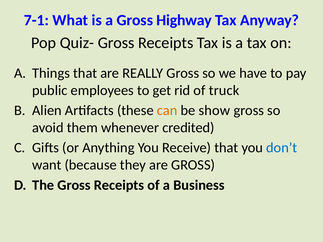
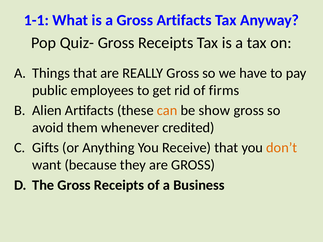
7-1: 7-1 -> 1-1 (36, 20)
Gross Highway: Highway -> Artifacts (184, 20)
truck: truck -> firms (224, 90)
don’t colour: blue -> orange (282, 148)
